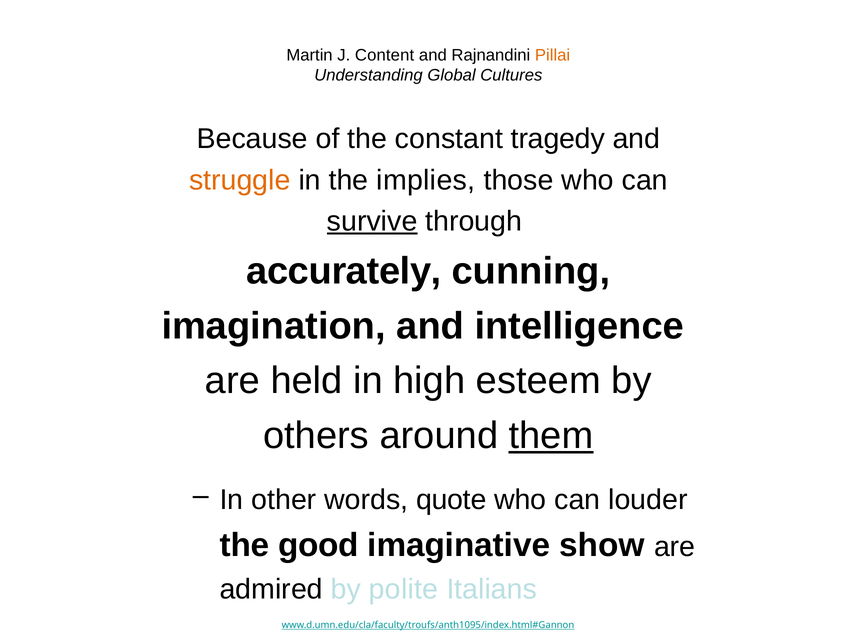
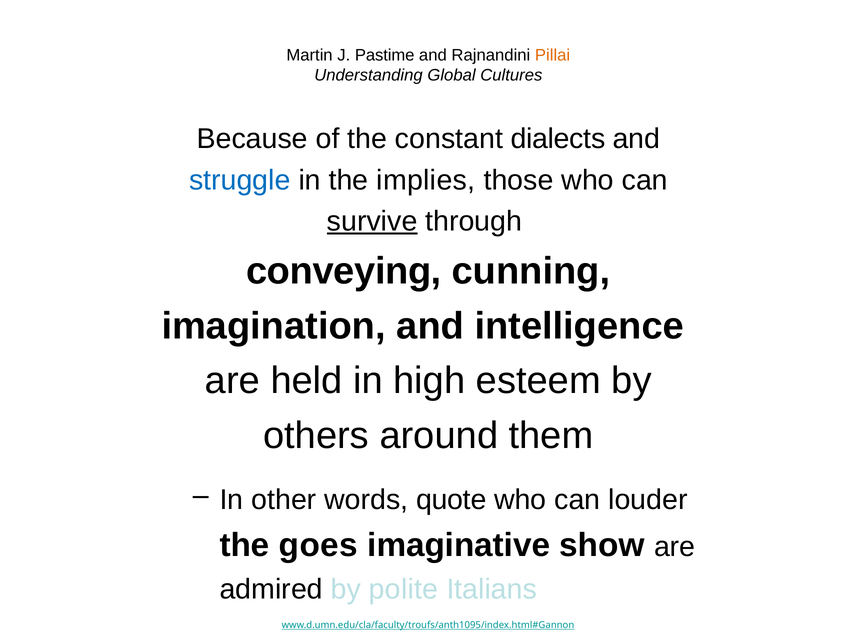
Content: Content -> Pastime (385, 55)
tragedy: tragedy -> dialects (558, 139)
struggle colour: orange -> blue (240, 180)
accurately: accurately -> conveying (344, 271)
them underline: present -> none (551, 436)
good: good -> goes (318, 545)
